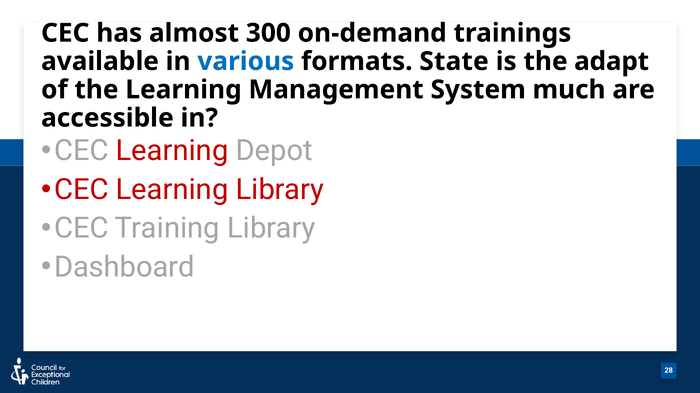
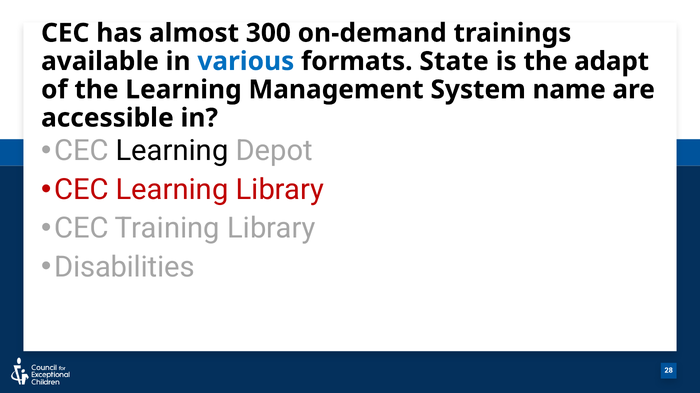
much: much -> name (569, 90)
Learning colour: red -> black (172, 151)
Dashboard: Dashboard -> Disabilities (124, 267)
